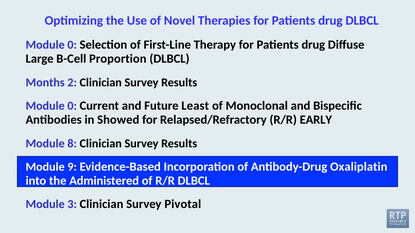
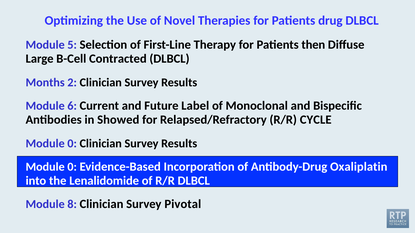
0: 0 -> 5 (72, 45)
Therapy for Patients drug: drug -> then (313, 45)
Proportion: Proportion -> Contracted (118, 59)
0: 0 -> 6 (72, 106)
Least: Least -> Label (195, 106)
EARLY: EARLY -> CYCLE (316, 120)
8: 8 -> 0 (72, 144)
9: 9 -> 0 (72, 167)
Administered: Administered -> Lenalidomide (104, 181)
3: 3 -> 8 (72, 205)
